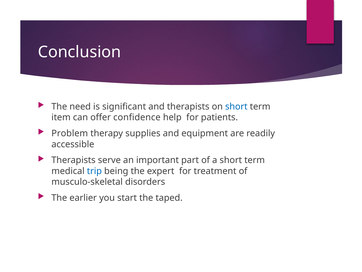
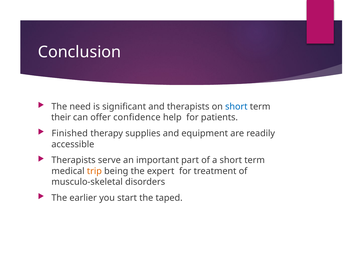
item: item -> their (61, 117)
Problem: Problem -> Finished (70, 133)
trip colour: blue -> orange (94, 171)
